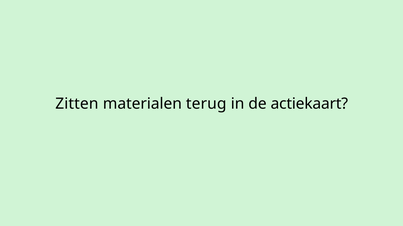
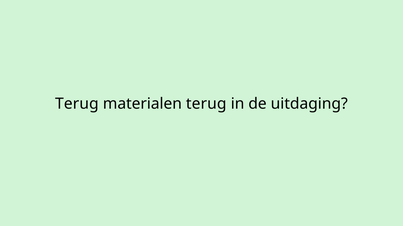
Zitten: Zitten -> Terug (77, 104)
actiekaart: actiekaart -> uitdaging (309, 104)
